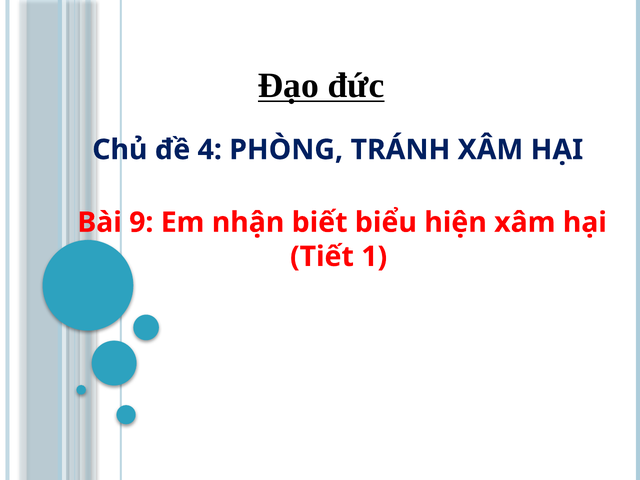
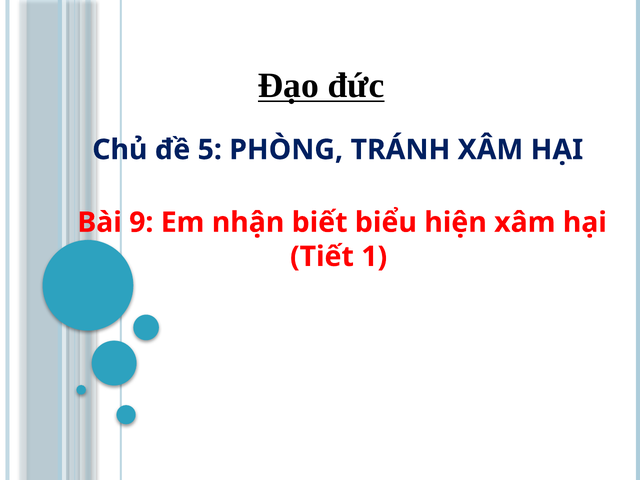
4: 4 -> 5 (210, 150)
